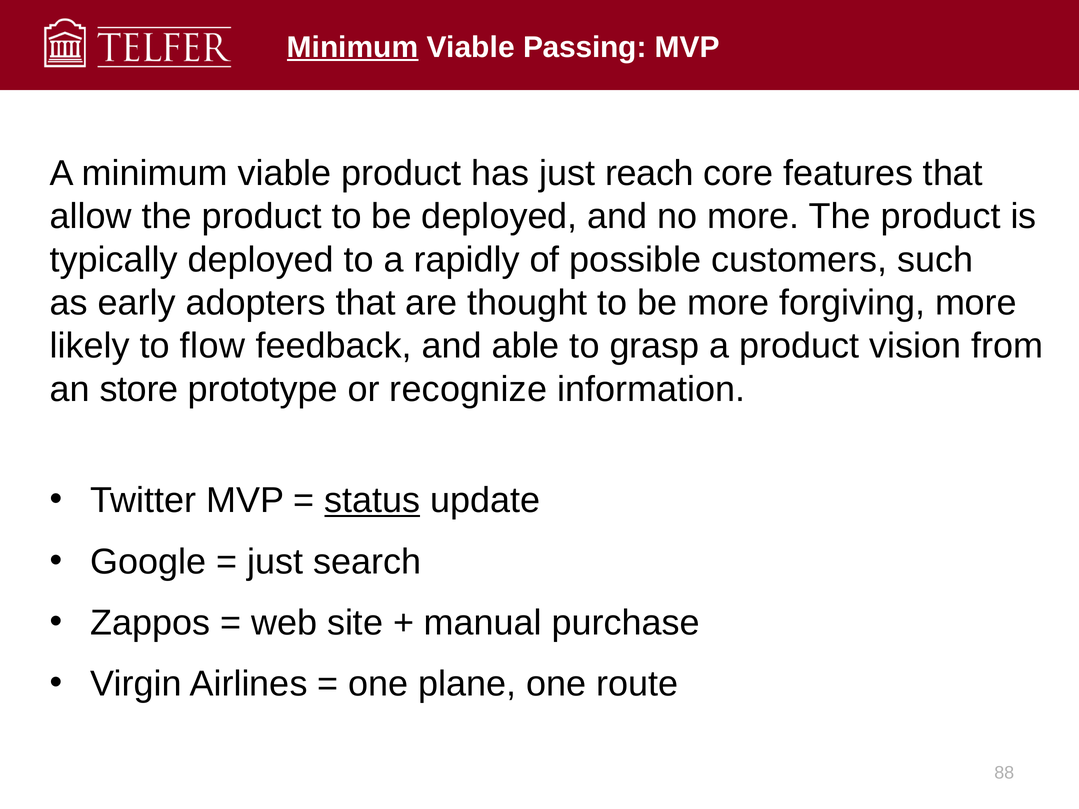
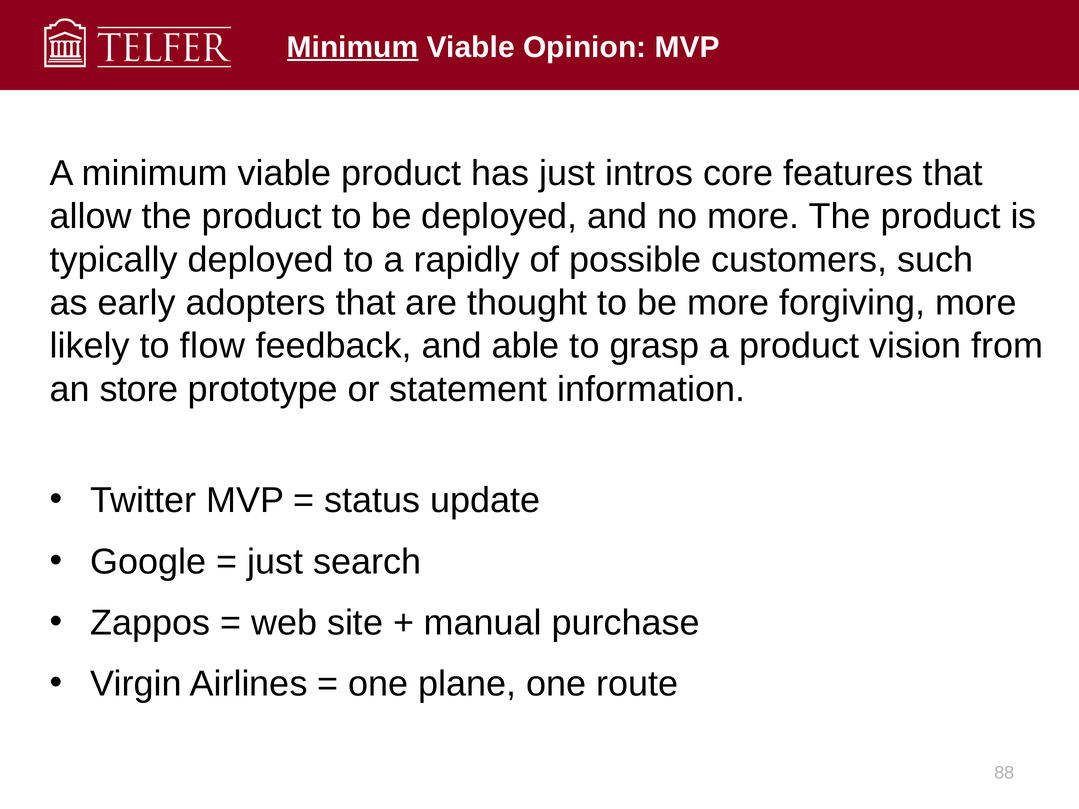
Passing: Passing -> Opinion (585, 47)
reach: reach -> intros (649, 174)
recognize: recognize -> statement (468, 389)
status underline: present -> none (372, 501)
